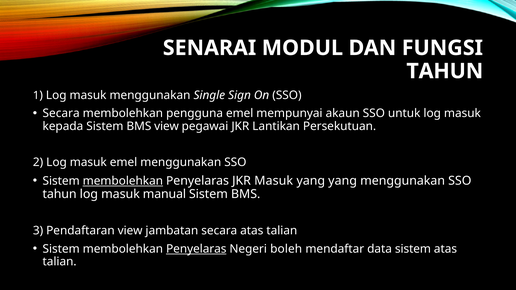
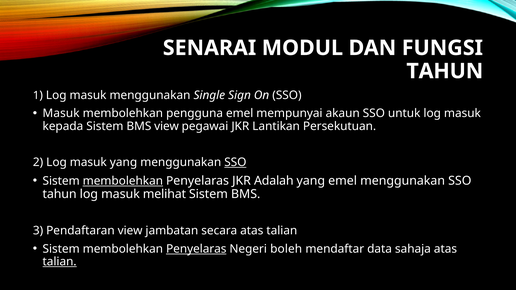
Secara: Secara -> Masuk (61, 113)
masuk emel: emel -> yang (123, 163)
SSO underline: none -> present (235, 163)
JKR Masuk: Masuk -> Adalah (274, 181)
yang yang: yang -> emel (343, 181)
manual: manual -> melihat (164, 194)
data sistem: sistem -> sahaja (413, 249)
talian underline: none -> present (60, 262)
